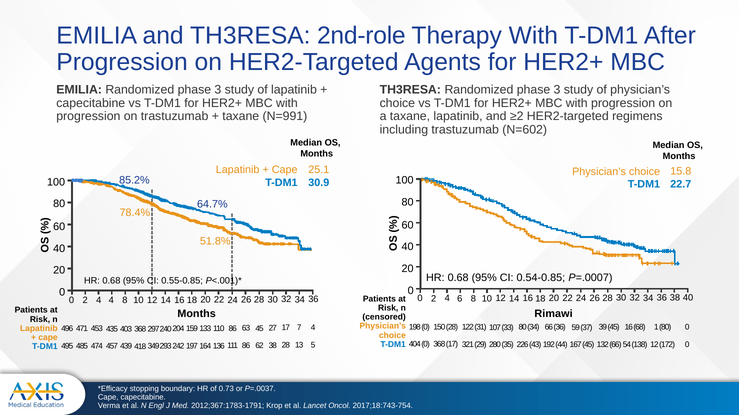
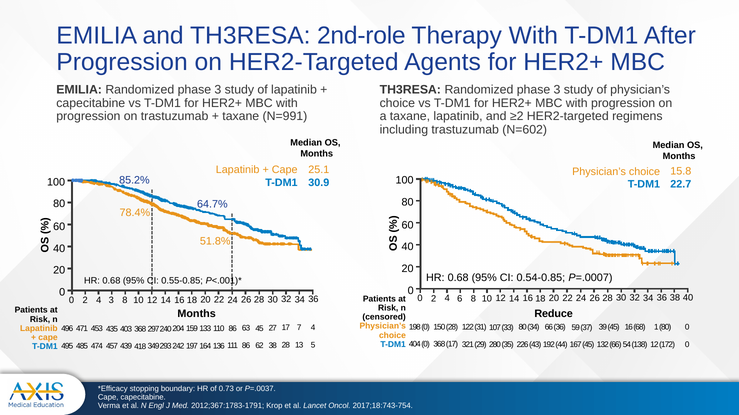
4 4: 4 -> 3 (111, 301)
Rimawi: Rimawi -> Reduce (554, 314)
